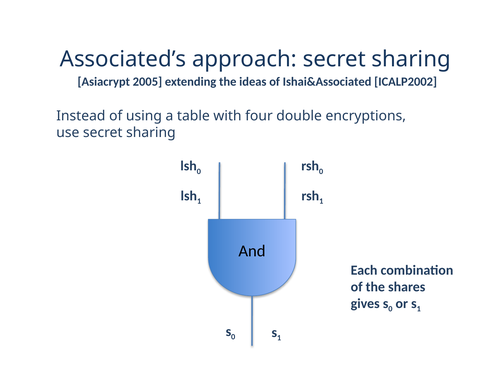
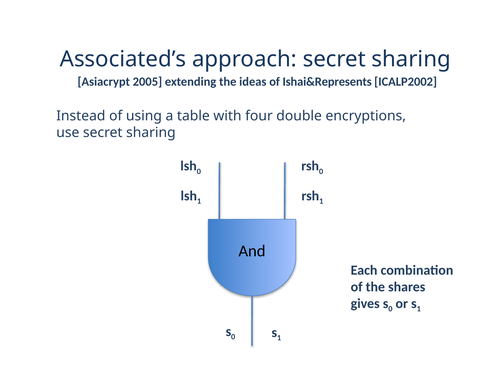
Ishai&Associated: Ishai&Associated -> Ishai&Represents (327, 82)
